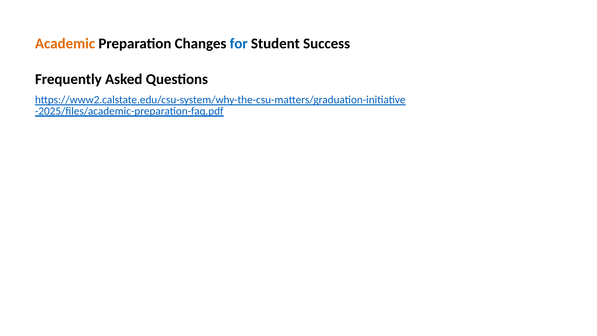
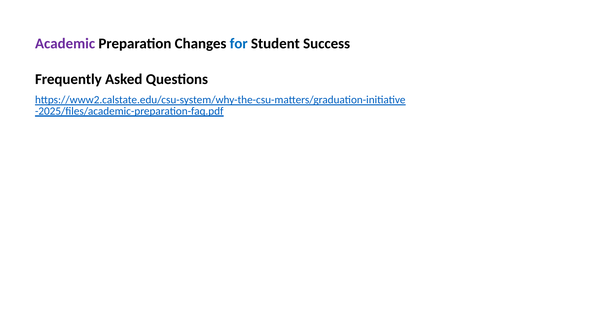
Academic colour: orange -> purple (65, 44)
